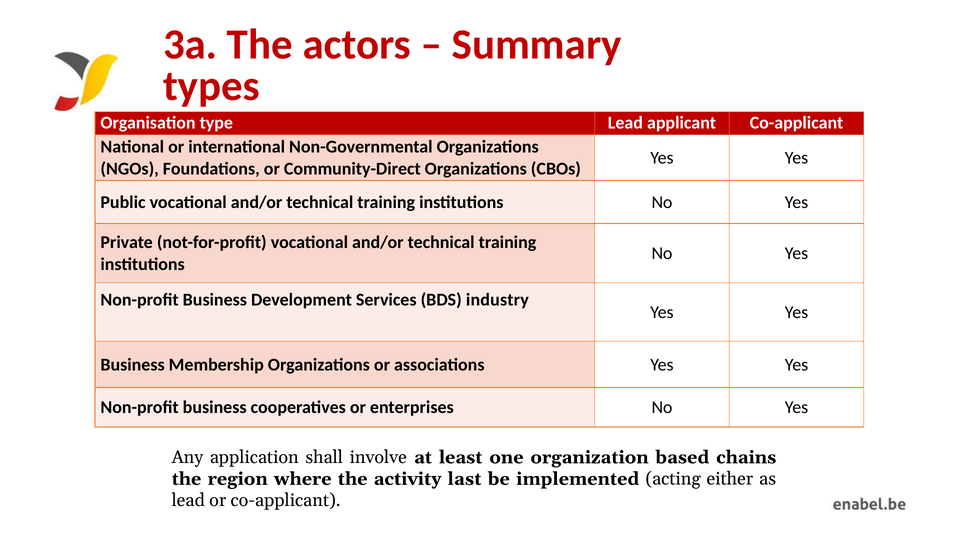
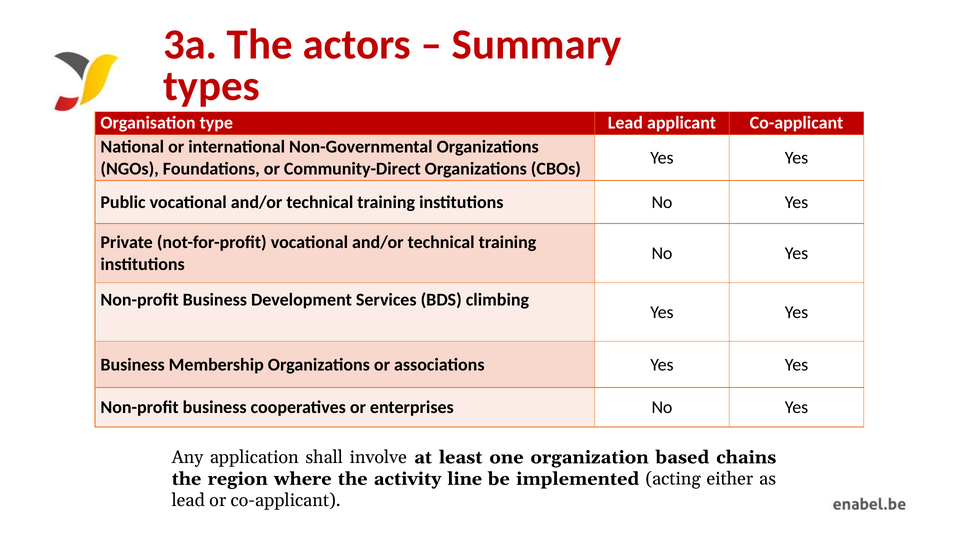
industry: industry -> climbing (497, 300)
last: last -> line (465, 479)
